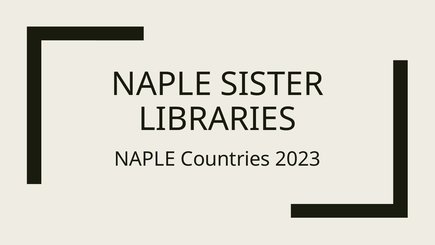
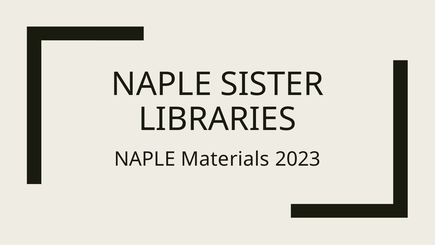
Countries: Countries -> Materials (225, 159)
